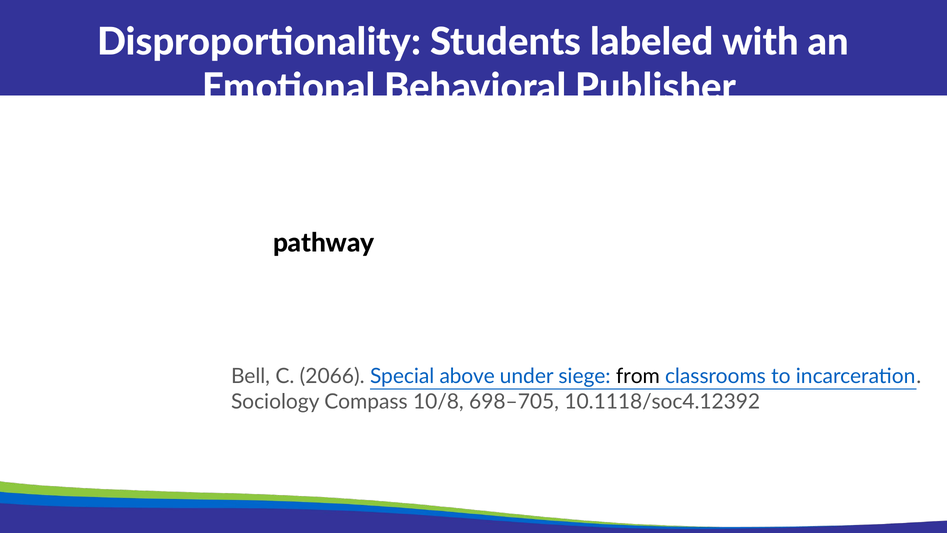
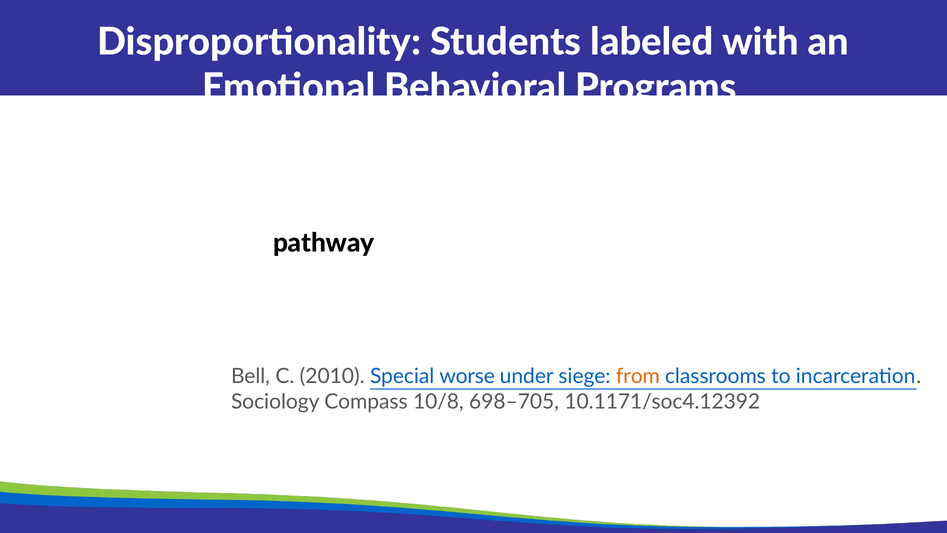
Publisher: Publisher -> Programs (656, 88)
2066: 2066 -> 2010 (332, 376)
above: above -> worse (467, 376)
from colour: black -> orange (638, 376)
10.1118/soc4.12392: 10.1118/soc4.12392 -> 10.1171/soc4.12392 (662, 401)
